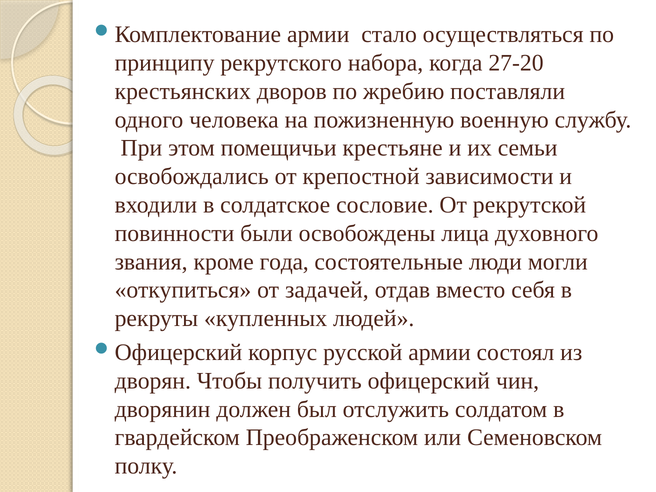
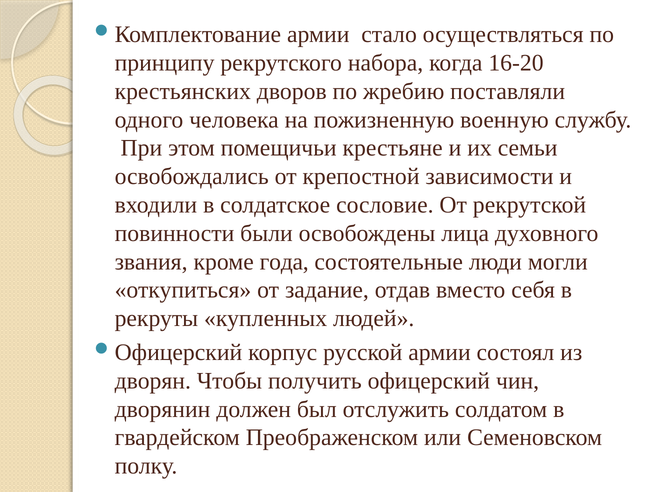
27-20: 27-20 -> 16-20 (516, 63)
задачей: задачей -> задание (327, 290)
